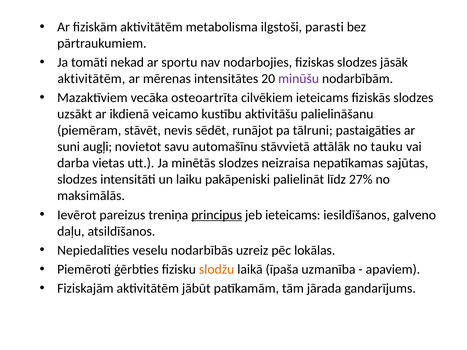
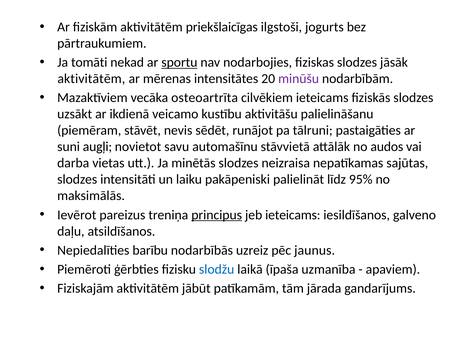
metabolisma: metabolisma -> priekšlaicīgas (222, 27)
parasti: parasti -> jogurts (324, 27)
sportu underline: none -> present (179, 62)
tauku: tauku -> audos (387, 147)
27%: 27% -> 95% (361, 180)
veselu: veselu -> barību (150, 250)
lokālas: lokālas -> jaunus (315, 250)
slodžu colour: orange -> blue (217, 269)
